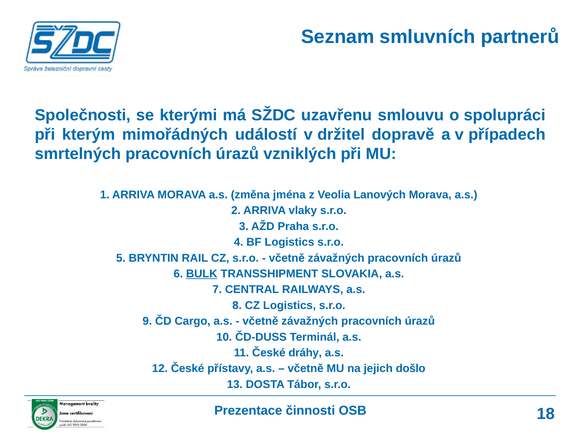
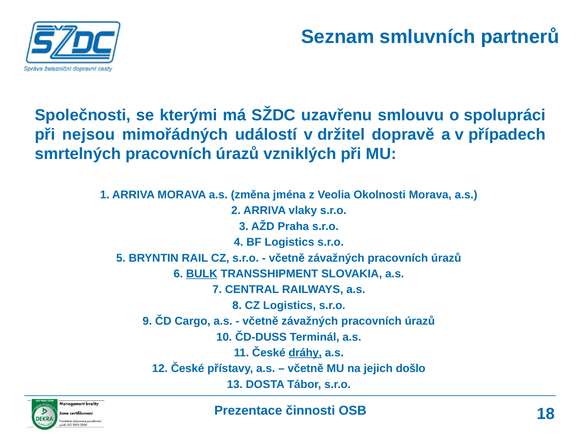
kterým: kterým -> nejsou (89, 135)
Lanových: Lanových -> Okolnosti (380, 195)
dráhy underline: none -> present (305, 353)
